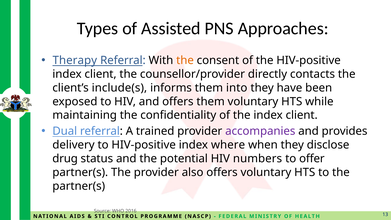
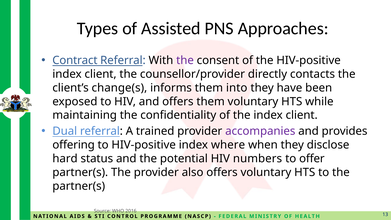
Therapy: Therapy -> Contract (75, 60)
the colour: orange -> purple (185, 60)
include(s: include(s -> change(s (119, 88)
delivery: delivery -> offering (74, 145)
drug: drug -> hard (65, 159)
